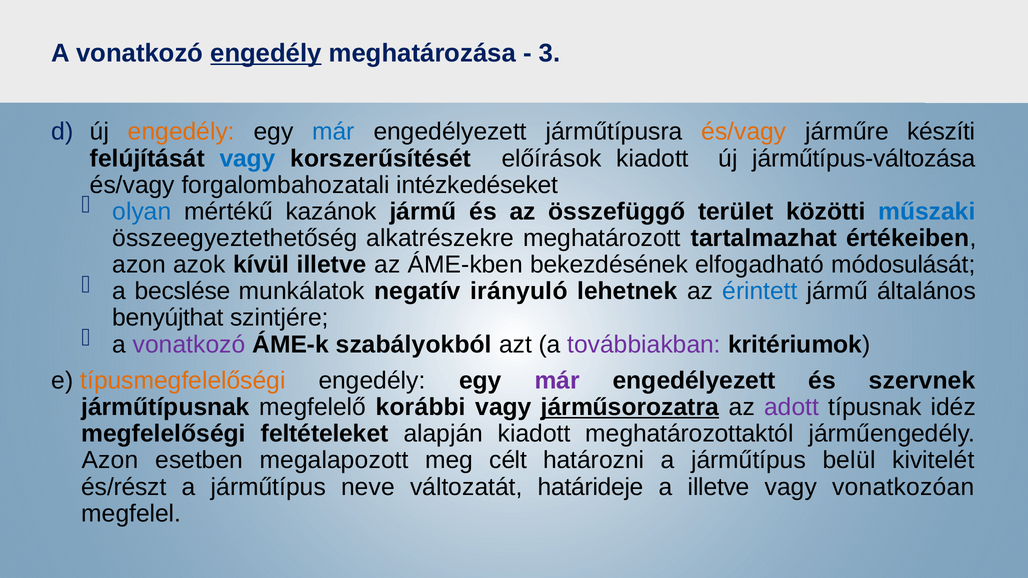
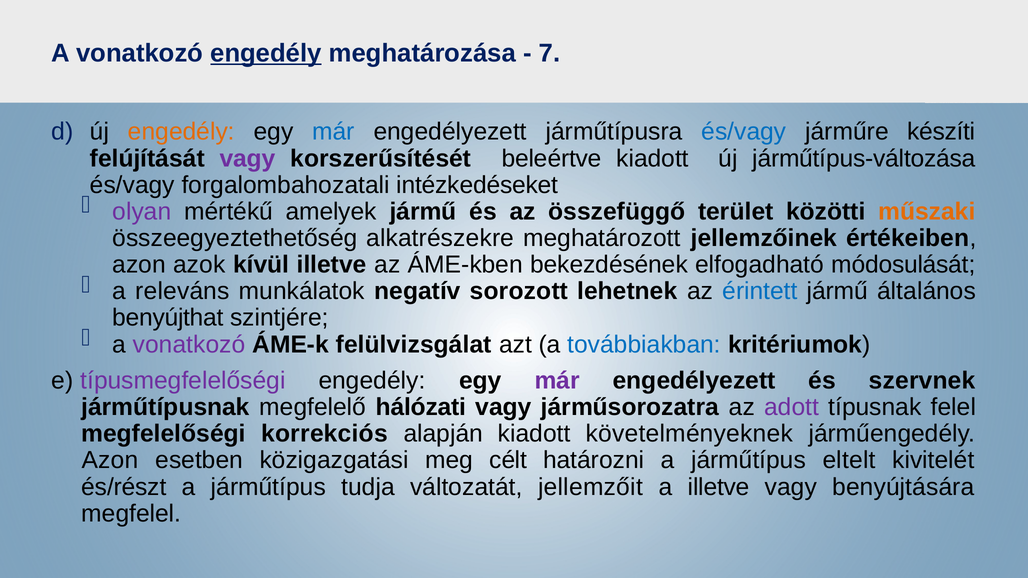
3: 3 -> 7 (549, 53)
és/vagy colour: orange -> blue (744, 132)
vagy colour: blue -> purple (248, 159)
előírások: előírások -> beleértve (552, 159)
olyan colour: blue -> purple (142, 212)
kazánok: kazánok -> amelyek (331, 212)
műszaki colour: blue -> orange (927, 212)
tartalmazhat: tartalmazhat -> jellemzőinek (764, 238)
becslése: becslése -> releváns (182, 291)
irányuló: irányuló -> sorozott (519, 291)
szabályokból: szabályokból -> felülvizsgálat (414, 345)
továbbiakban colour: purple -> blue (644, 345)
típusmegfelelőségi colour: orange -> purple (183, 381)
korábbi: korábbi -> hálózati (421, 408)
járműsorozatra underline: present -> none (630, 408)
idéz: idéz -> felel (953, 408)
feltételeket: feltételeket -> korrekciós (324, 434)
meghatározottaktól: meghatározottaktól -> követelményeknek (689, 434)
megalapozott: megalapozott -> közigazgatási (334, 461)
belül: belül -> eltelt (849, 461)
neve: neve -> tudja (368, 487)
határideje: határideje -> jellemzőit (590, 487)
vonatkozóan: vonatkozóan -> benyújtására (903, 487)
